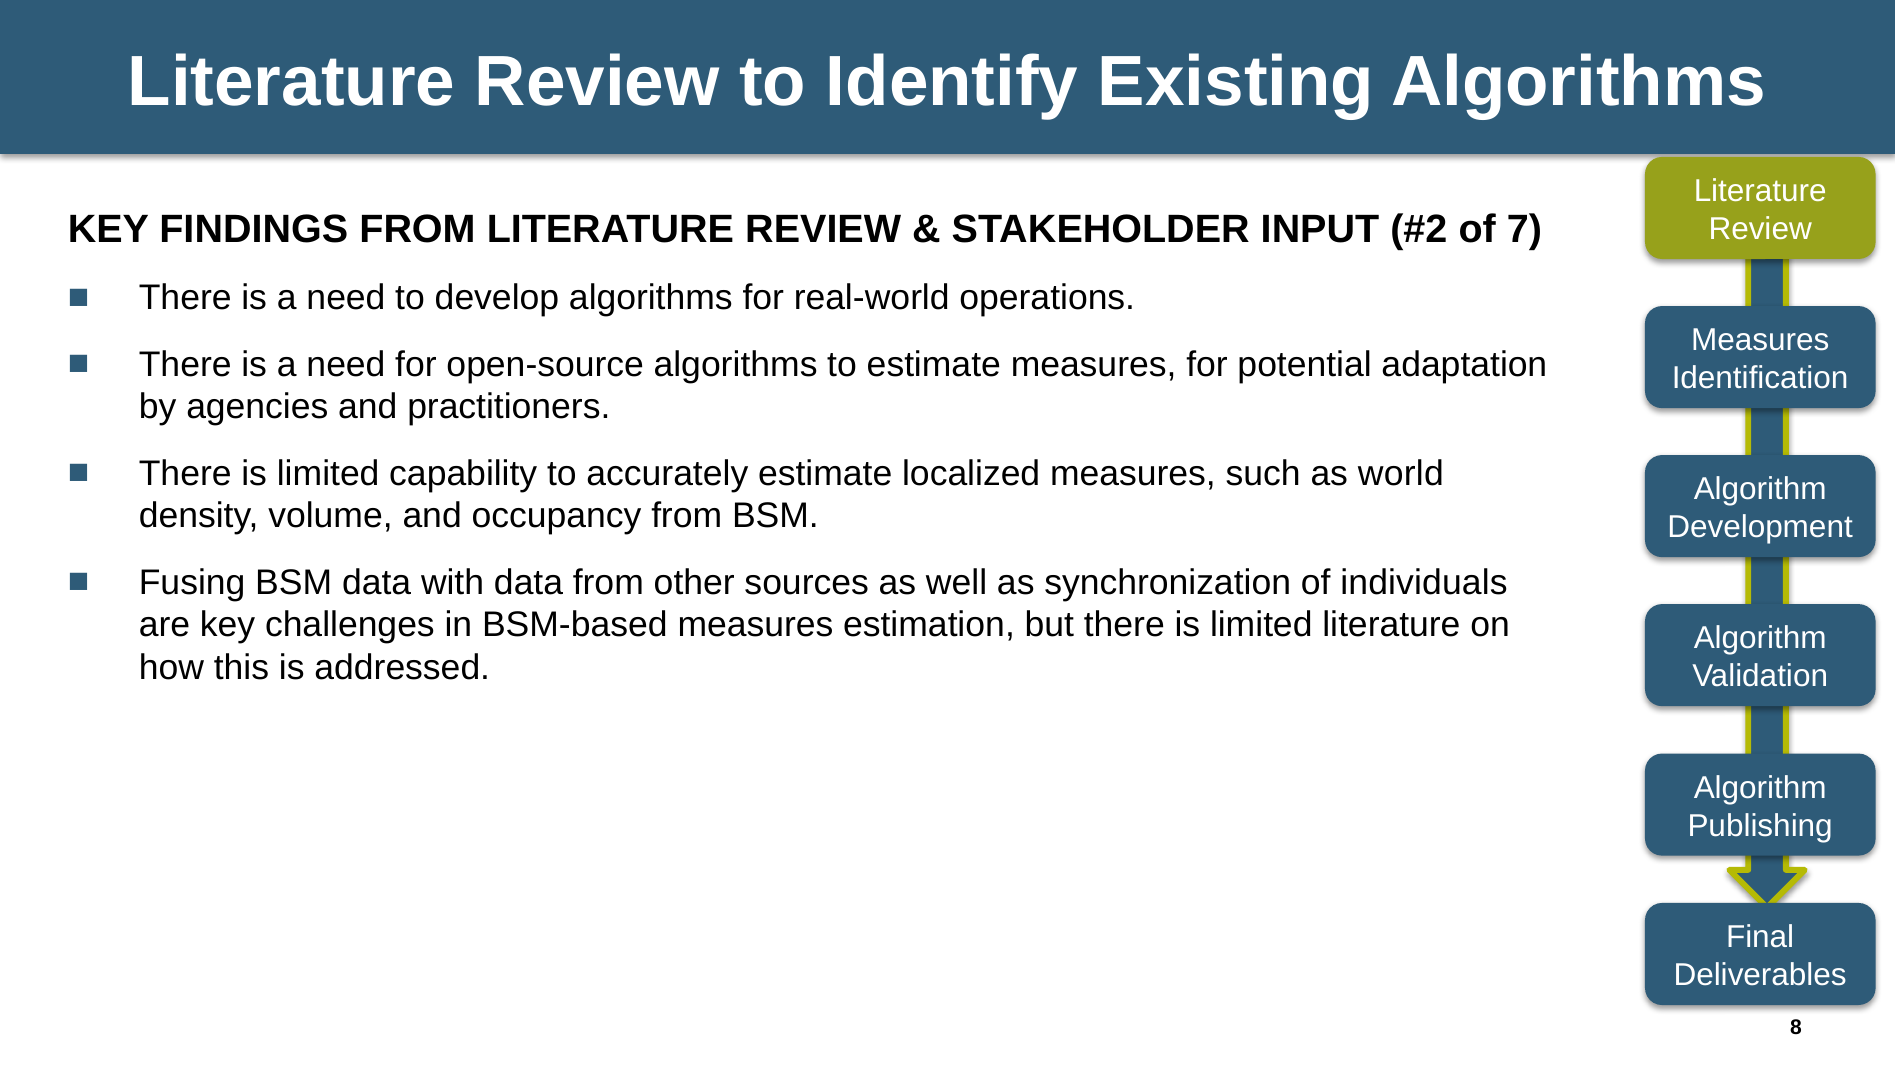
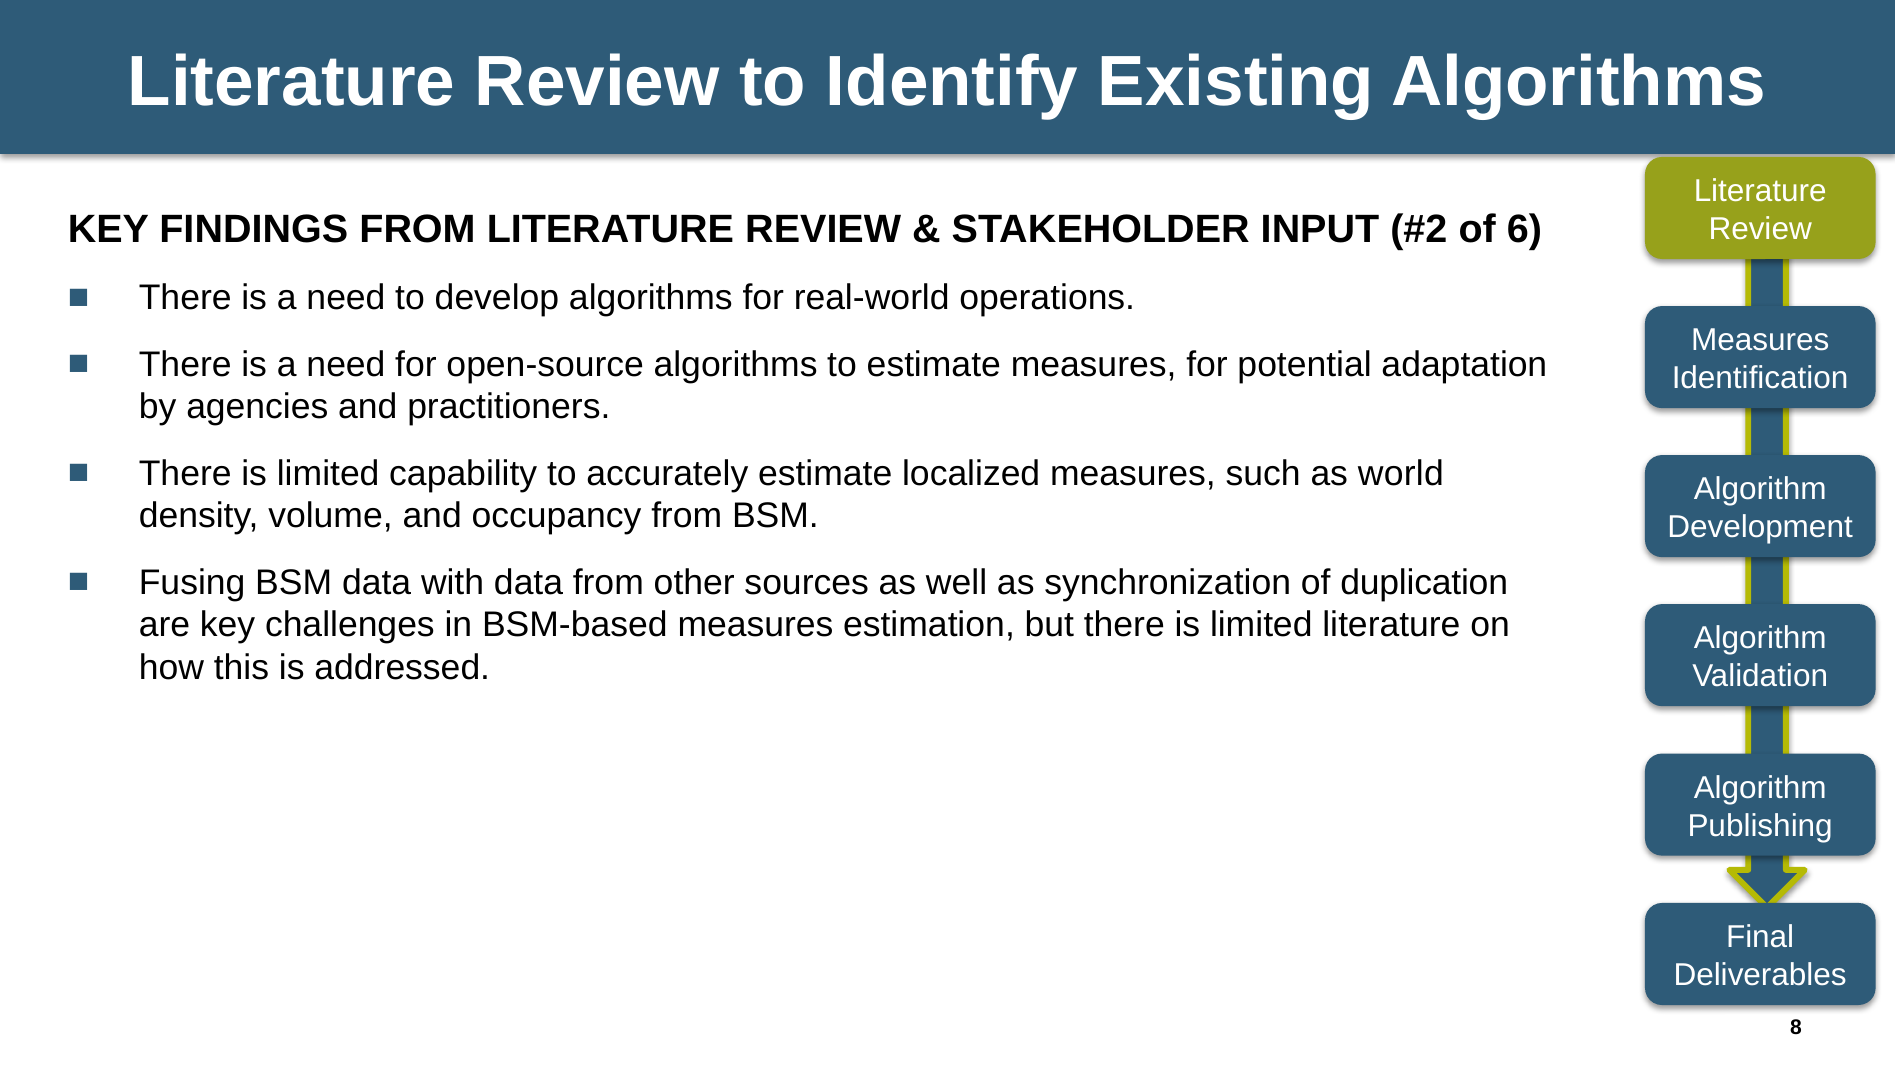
7: 7 -> 6 (1524, 230)
individuals: individuals -> duplication (1424, 583)
